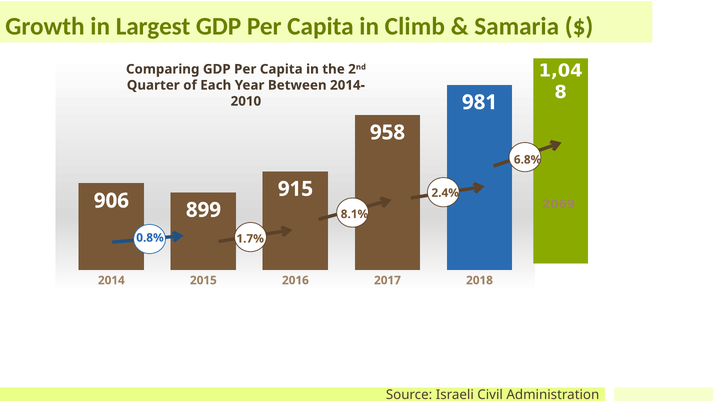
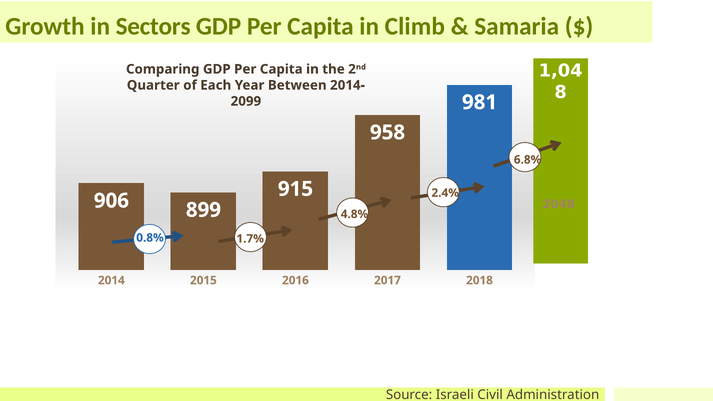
Largest: Largest -> Sectors (153, 26)
2010: 2010 -> 2099 (246, 101)
2069: 2069 -> 2048 (559, 204)
8.1%: 8.1% -> 4.8% (354, 214)
